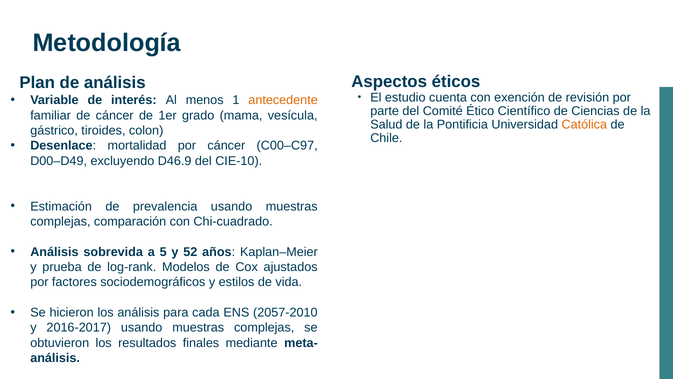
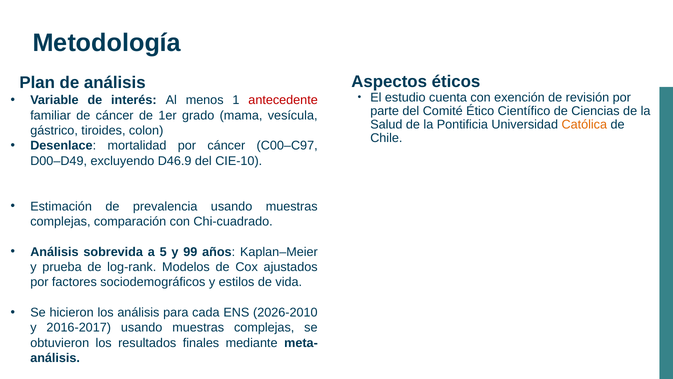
antecedente colour: orange -> red (283, 100)
52: 52 -> 99 (190, 252)
2057-2010: 2057-2010 -> 2026-2010 (285, 312)
